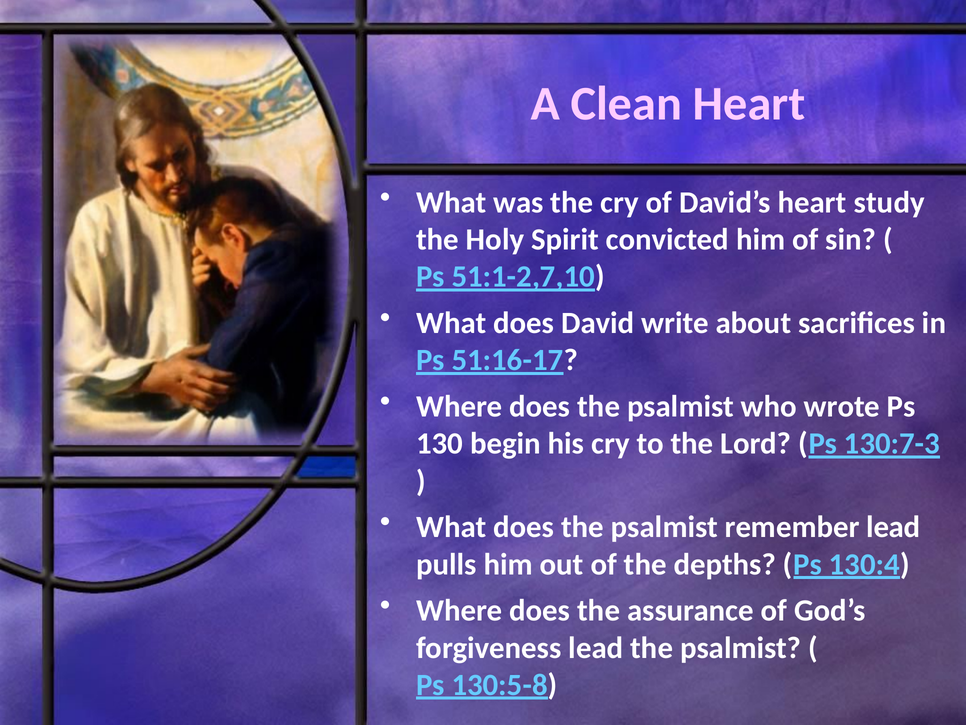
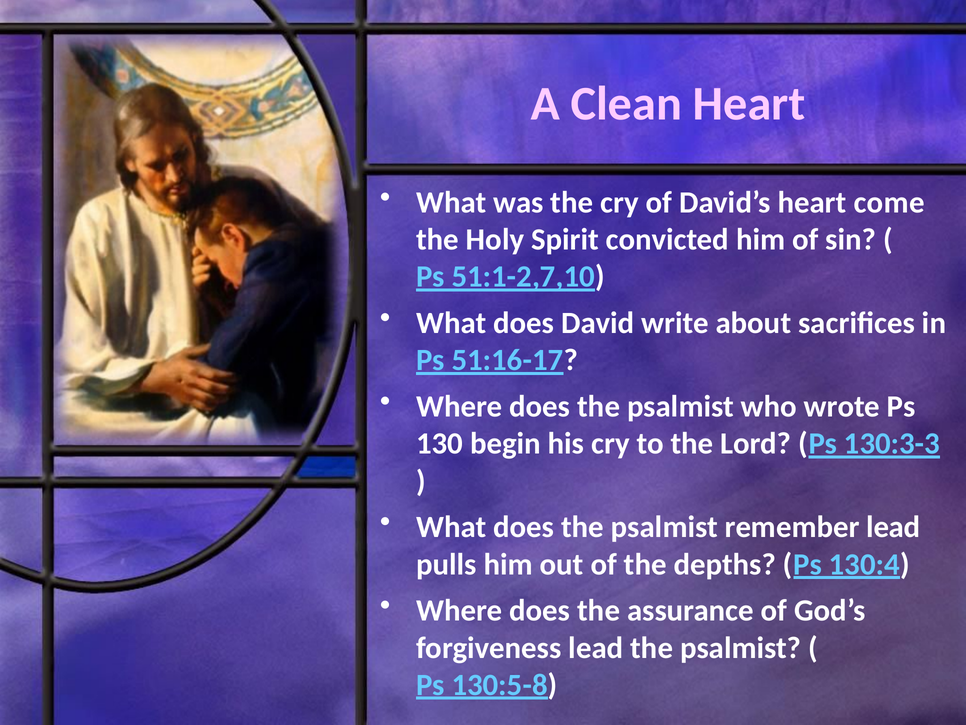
study: study -> come (889, 203)
130:7-3: 130:7-3 -> 130:3-3 (892, 443)
